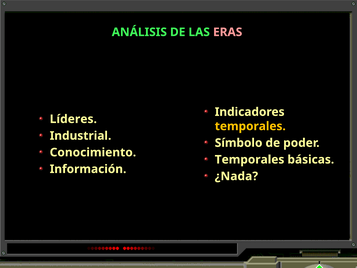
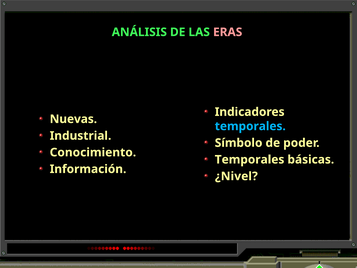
Líderes: Líderes -> Nuevas (73, 119)
temporales colour: yellow -> light blue (250, 126)
¿Nada: ¿Nada -> ¿Nivel (236, 176)
